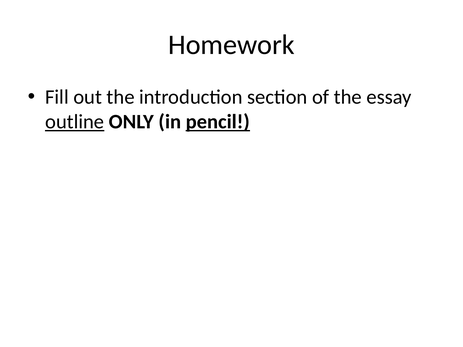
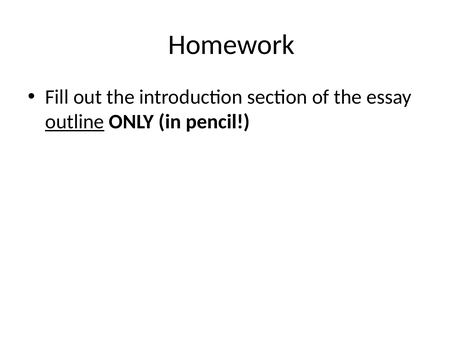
pencil underline: present -> none (218, 122)
